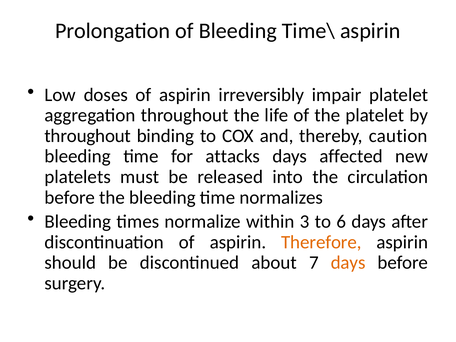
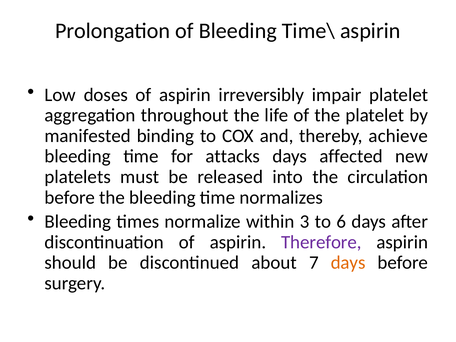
throughout: throughout -> manifested (88, 136)
caution: caution -> achieve (398, 136)
Therefore colour: orange -> purple (321, 242)
